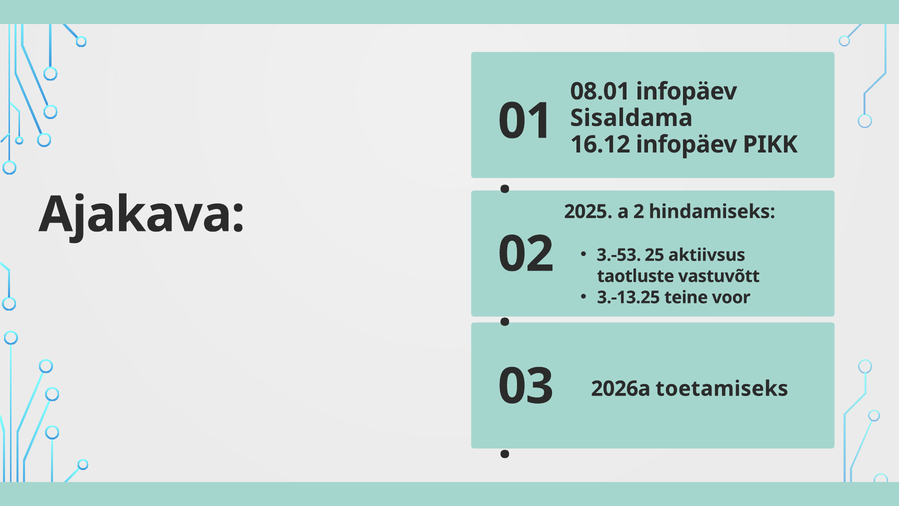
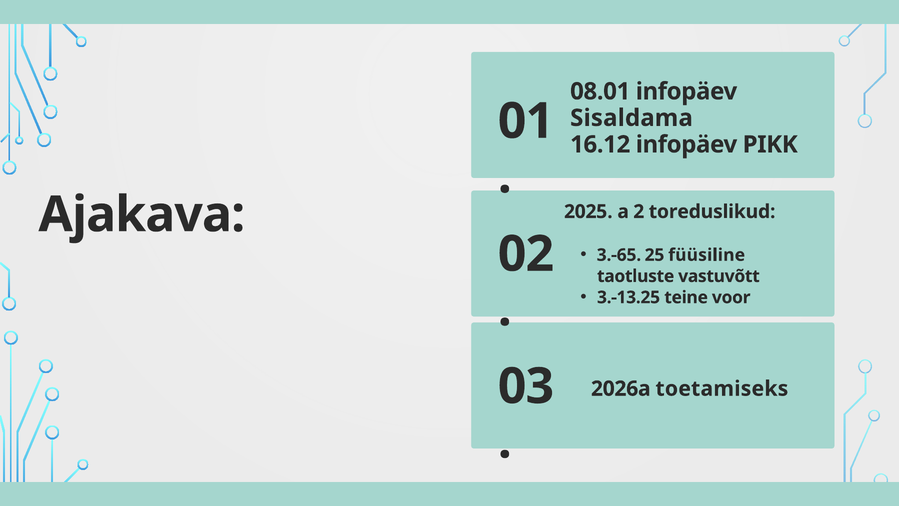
hindamiseks: hindamiseks -> toreduslikud (712, 212)
3.-53: 3.-53 -> 3.-65 (619, 255)
aktiivsus: aktiivsus -> füüsiline (707, 255)
